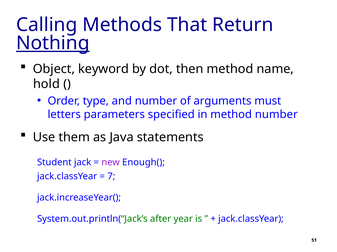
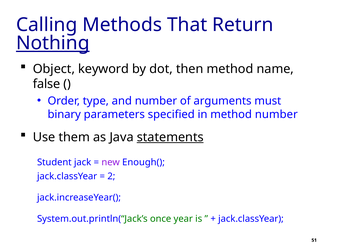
hold: hold -> false (47, 84)
letters: letters -> binary (64, 115)
statements underline: none -> present (170, 138)
7: 7 -> 2 (111, 177)
after: after -> once (161, 220)
